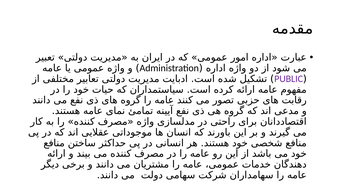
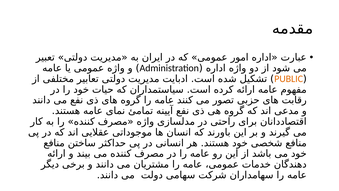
PUBLIC colour: purple -> orange (289, 79)
